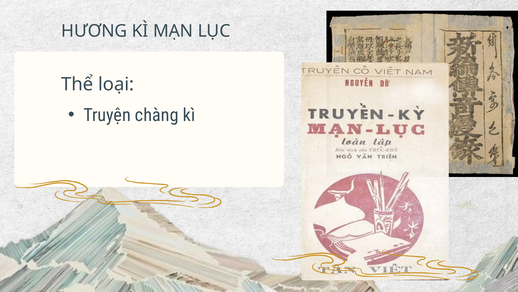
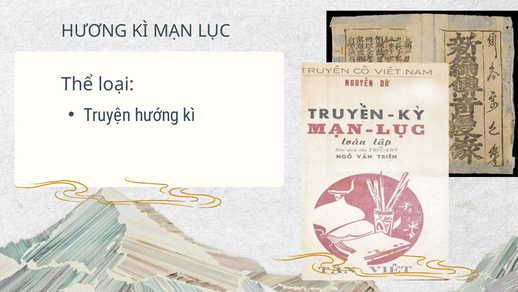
chàng: chàng -> hướng (157, 115)
